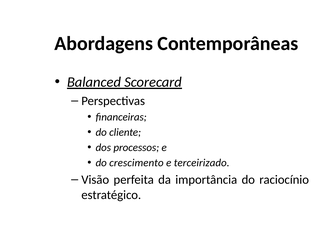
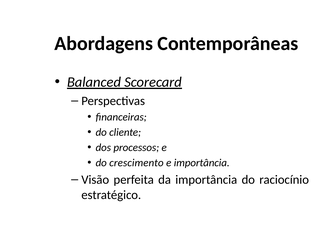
e terceirizado: terceirizado -> importância (202, 162)
